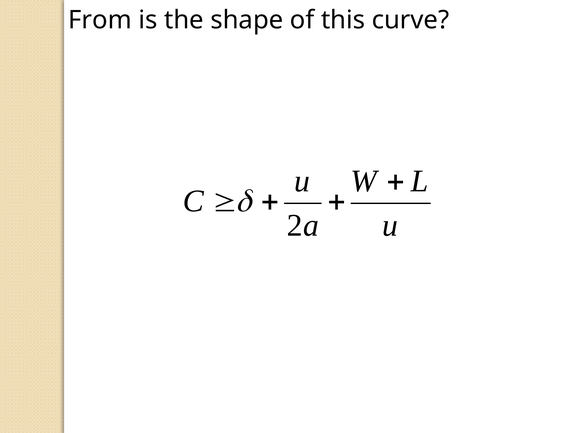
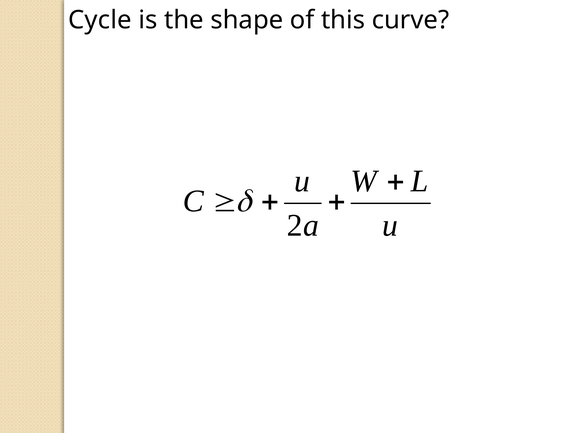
From: From -> Cycle (100, 20)
